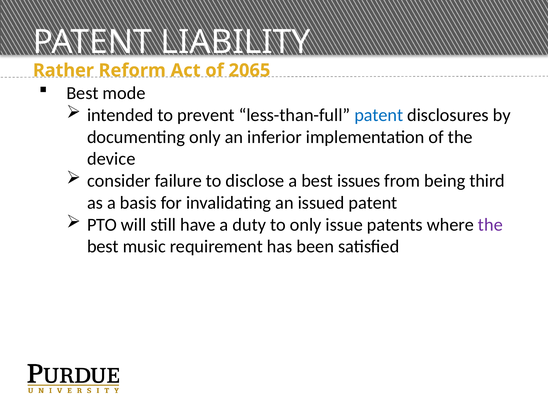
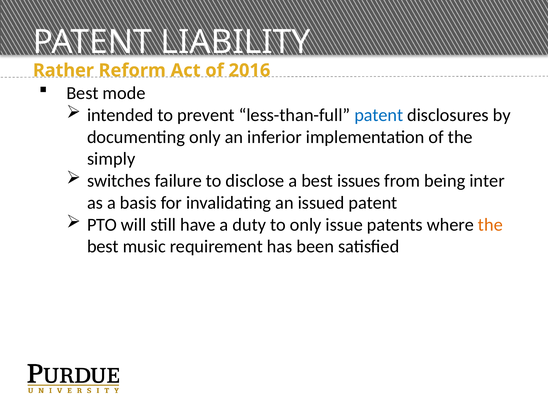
2065: 2065 -> 2016 (249, 70)
device: device -> simply (111, 159)
consider: consider -> switches (119, 181)
third: third -> inter (487, 181)
the colour: purple -> orange (490, 225)
